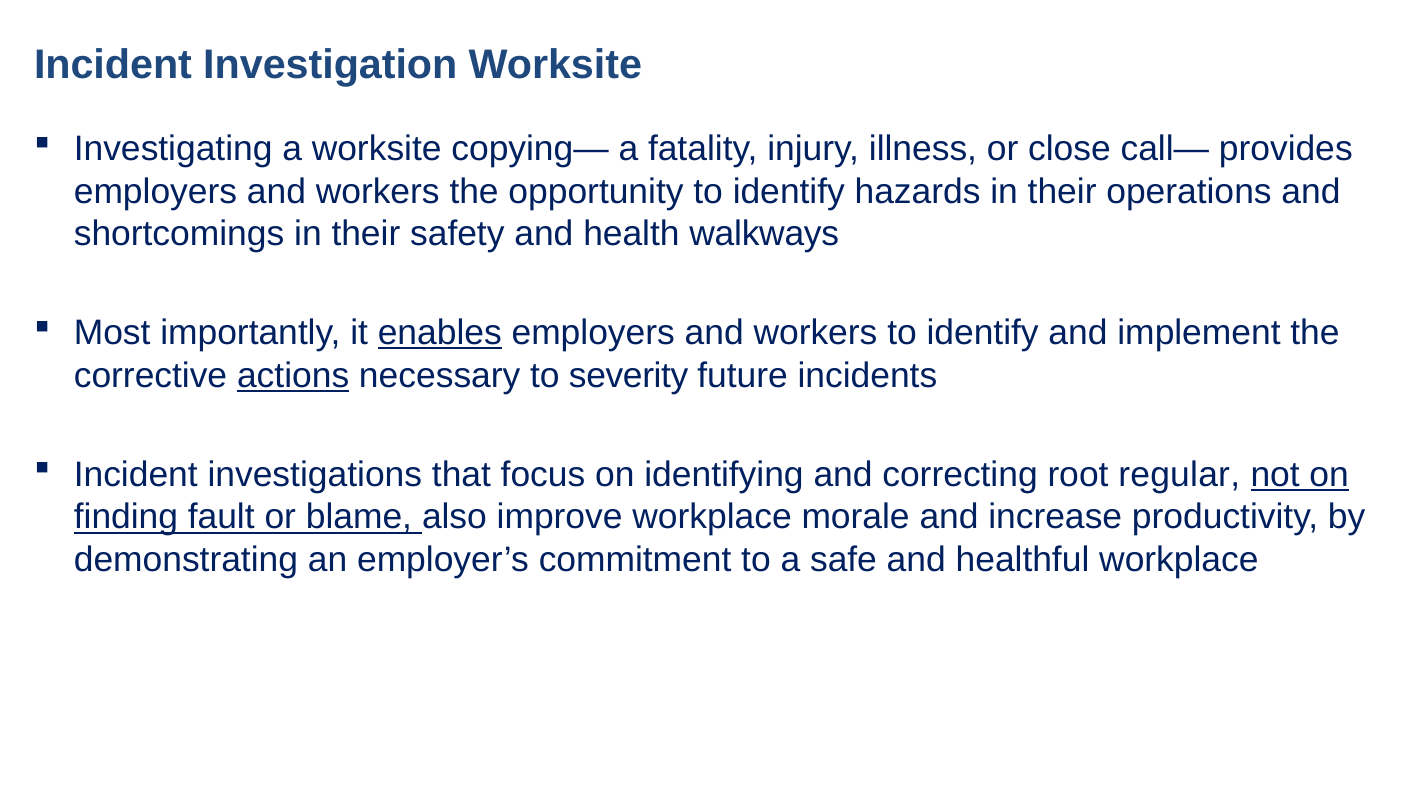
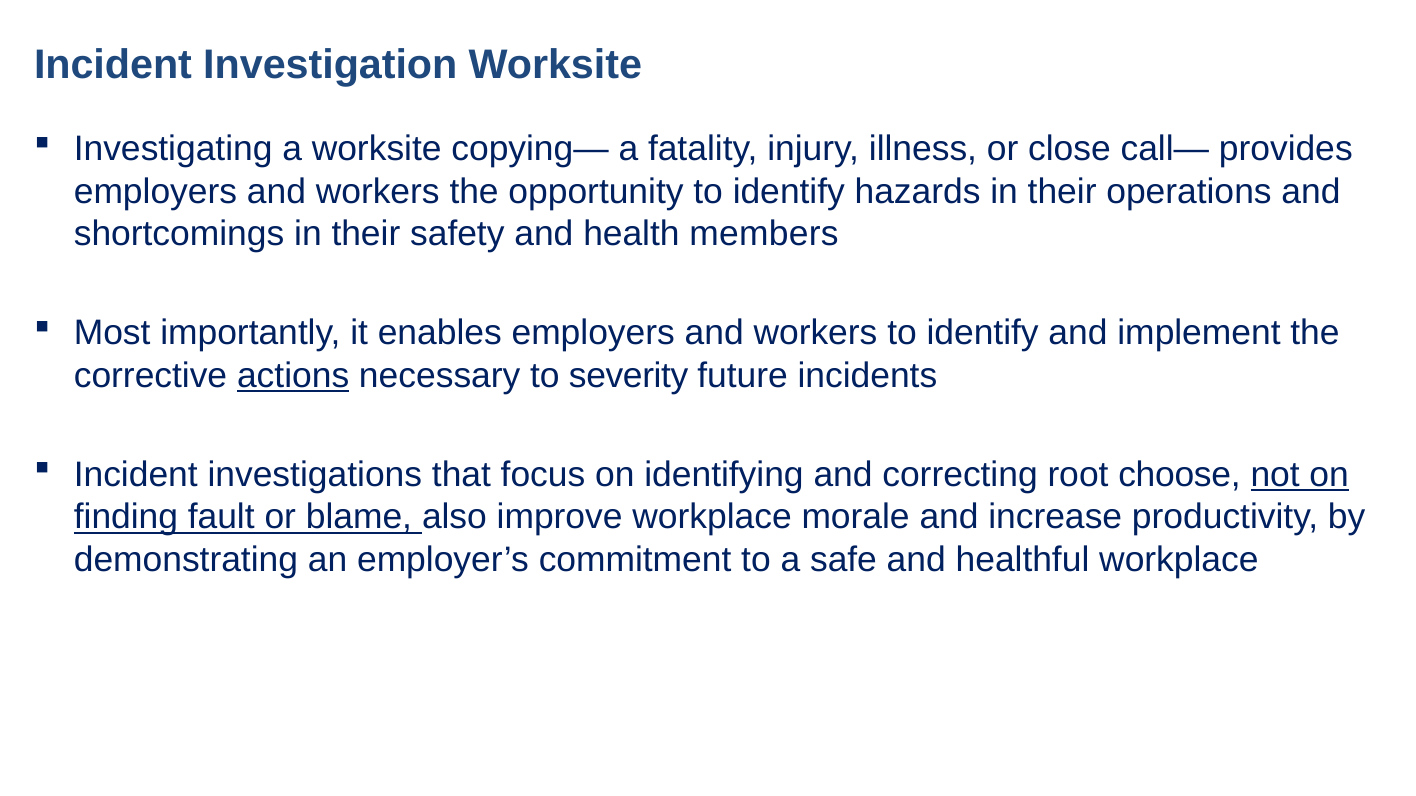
walkways: walkways -> members (764, 234)
enables underline: present -> none (440, 333)
regular: regular -> choose (1179, 475)
